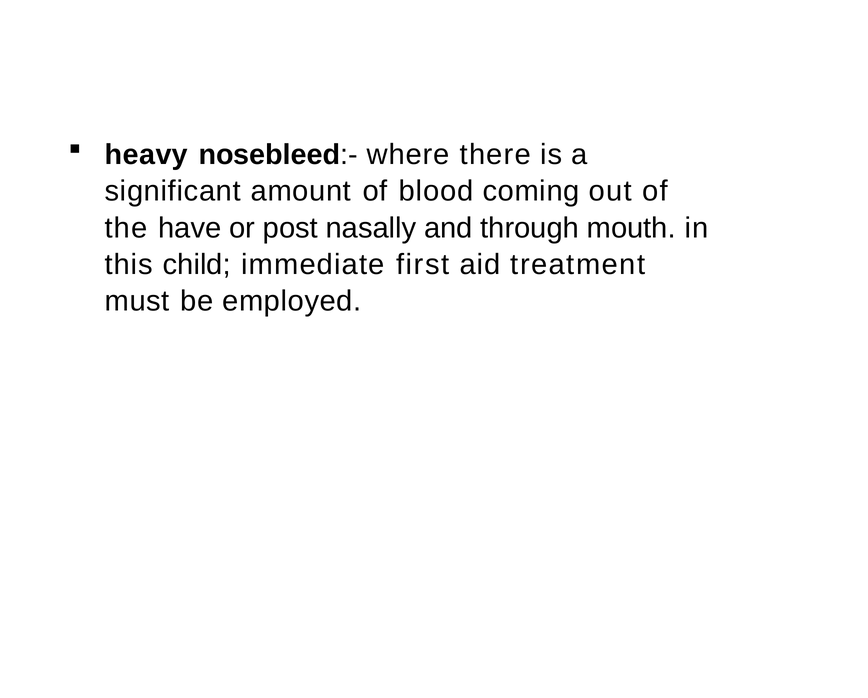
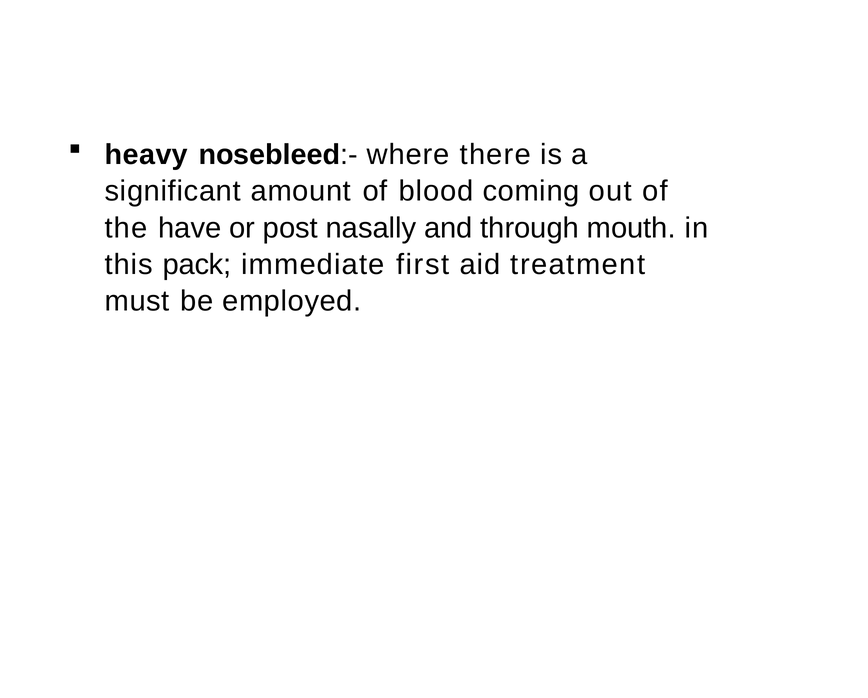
child: child -> pack (197, 264)
